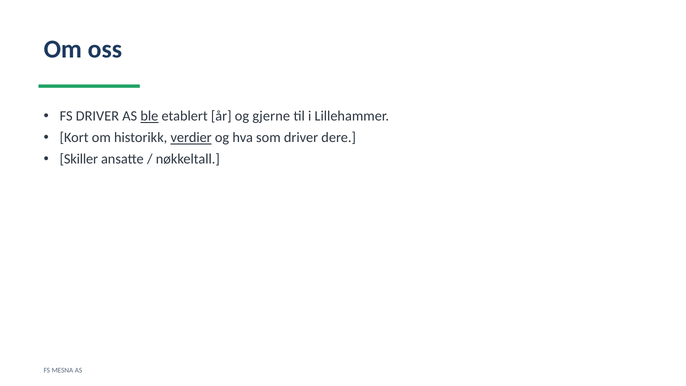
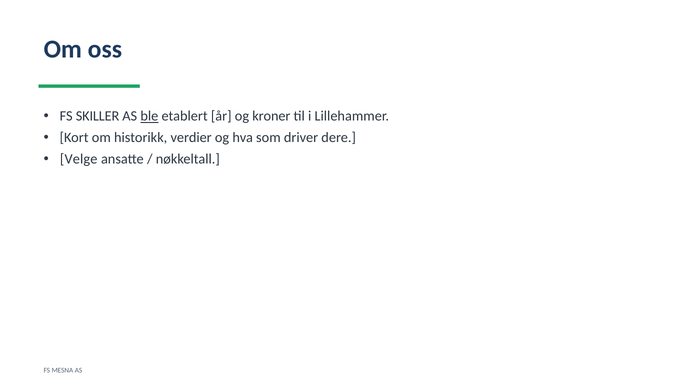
FS DRIVER: DRIVER -> SKILLER (98, 116)
gjerne: gjerne -> kroner (271, 116)
verdier underline: present -> none (191, 138)
Skiller: Skiller -> Velge (79, 159)
